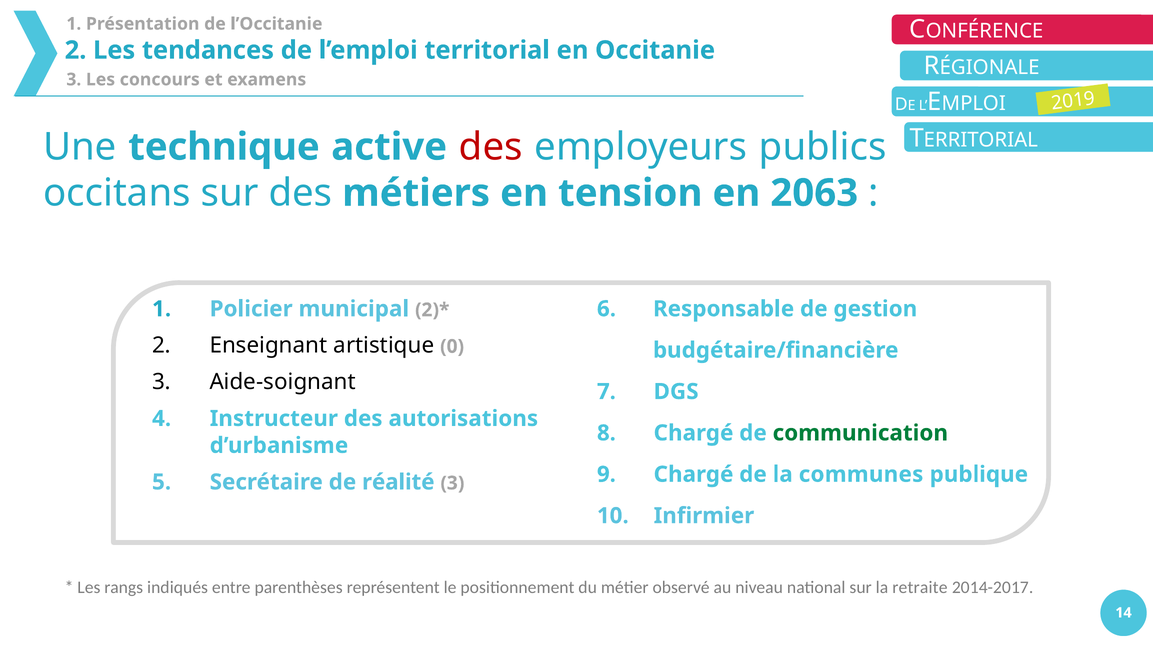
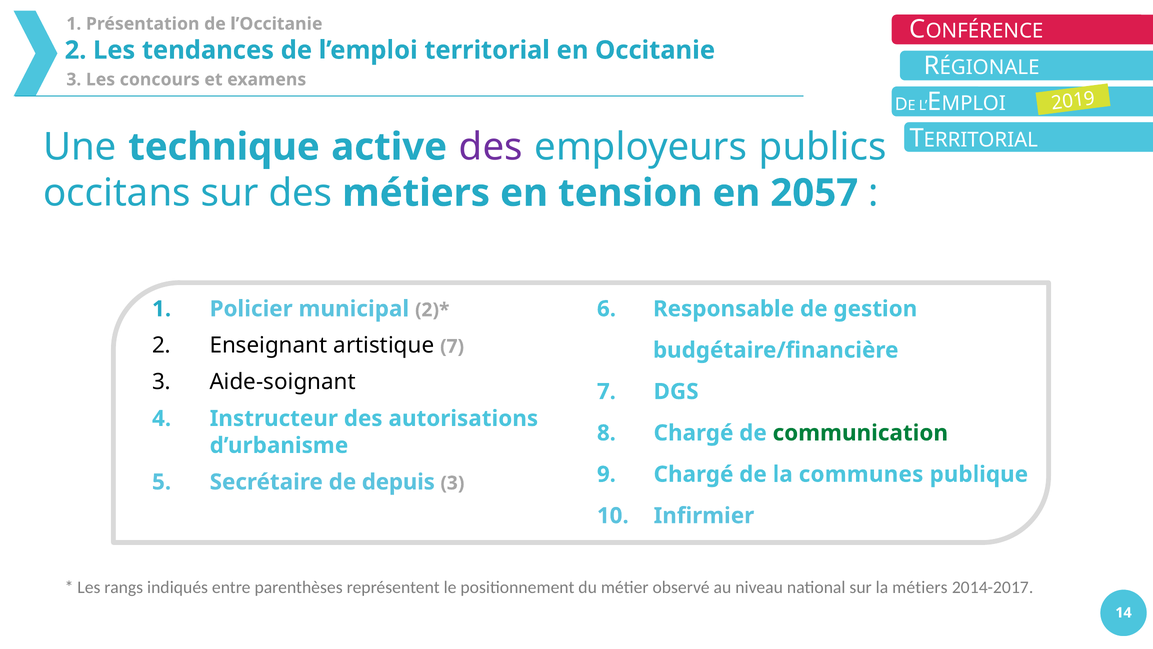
des colour: red -> purple (491, 147)
2063: 2063 -> 2057 (814, 193)
artistique 0: 0 -> 7 (452, 346)
réalité: réalité -> depuis (398, 482)
la retraite: retraite -> métiers (920, 587)
